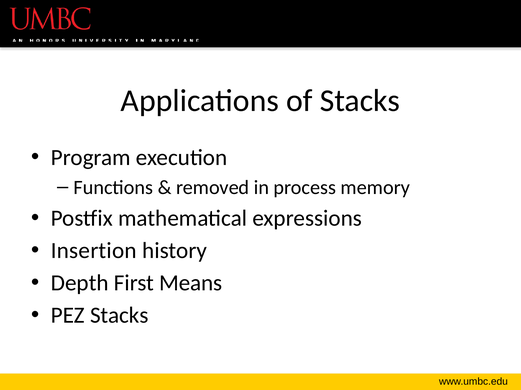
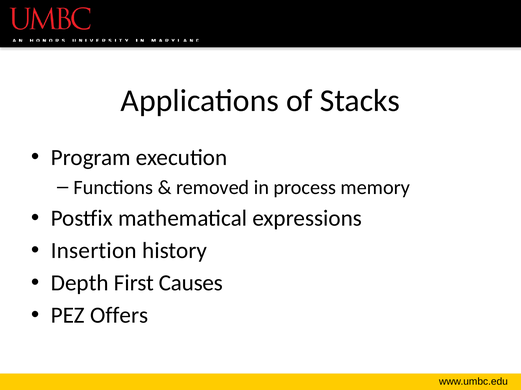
Means: Means -> Causes (191, 284)
PEZ Stacks: Stacks -> Offers (119, 316)
